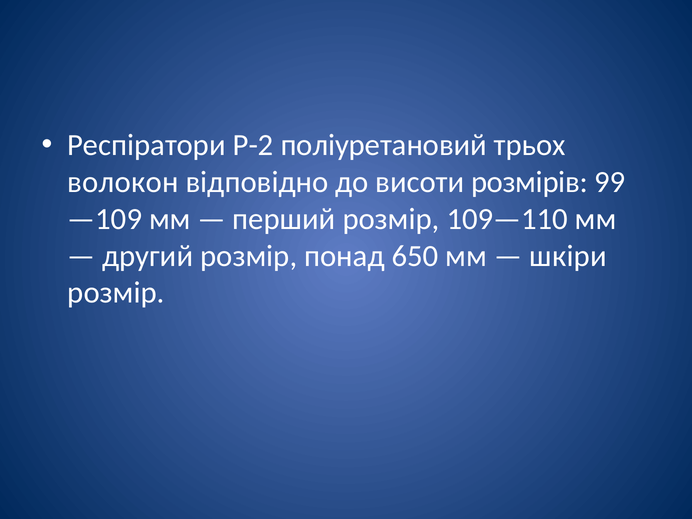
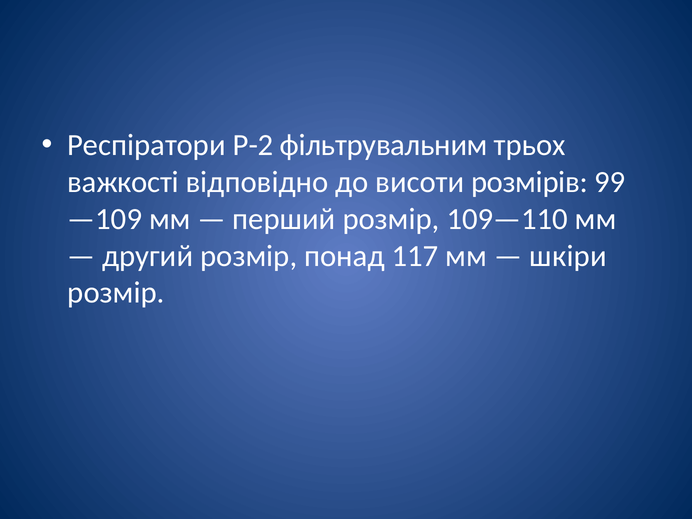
поліуретановий: поліуретановий -> фільтрувальним (384, 145)
волокон: волокон -> важкості (123, 182)
650: 650 -> 117 (415, 256)
